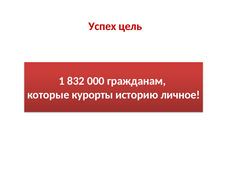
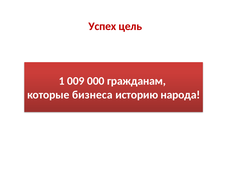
832: 832 -> 009 (76, 81)
курорты: курорты -> бизнеса (92, 95)
личное: личное -> народа (180, 95)
